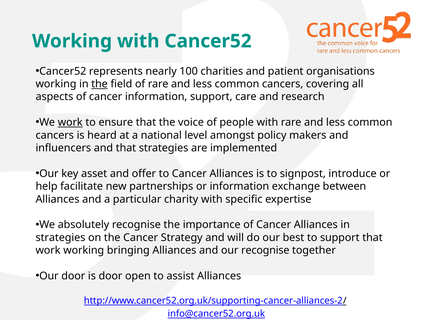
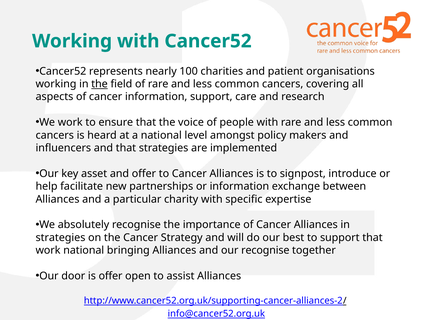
work underline: present -> none (70, 122)
work working: working -> national (84, 251)
is door: door -> offer (111, 276)
